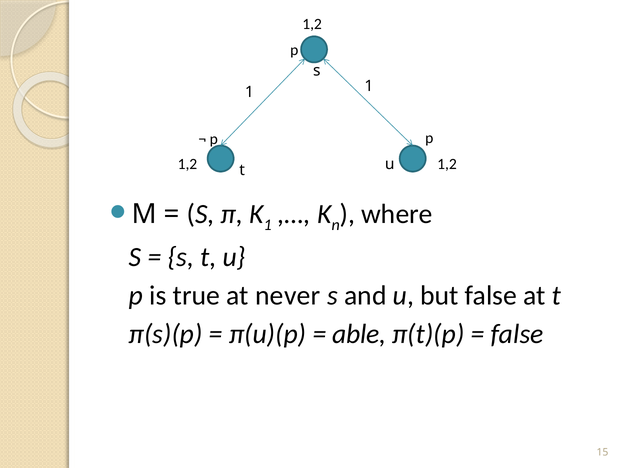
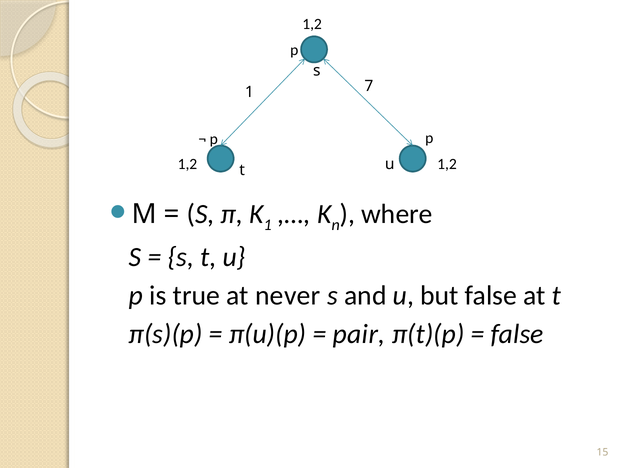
1 1: 1 -> 7 (369, 86)
able: able -> pair (359, 334)
